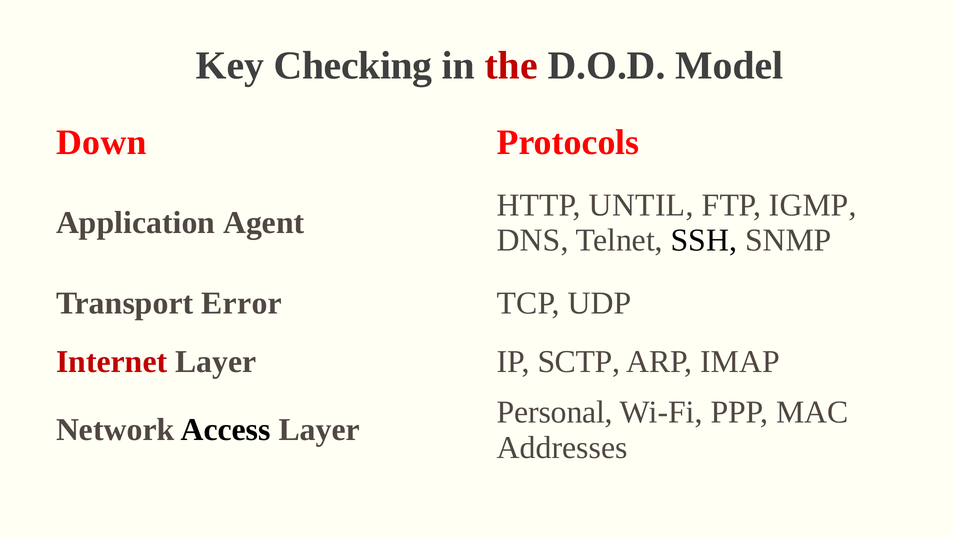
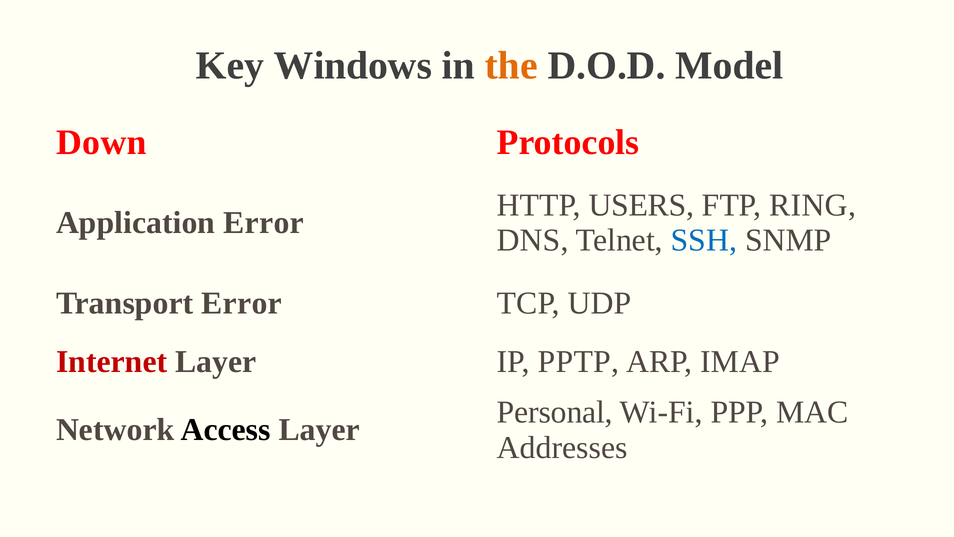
Checking: Checking -> Windows (353, 65)
the colour: red -> orange (511, 65)
UNTIL: UNTIL -> USERS (642, 205)
IGMP: IGMP -> RING (813, 205)
Application Agent: Agent -> Error (264, 223)
SSH colour: black -> blue (704, 240)
SCTP: SCTP -> PPTP (579, 361)
